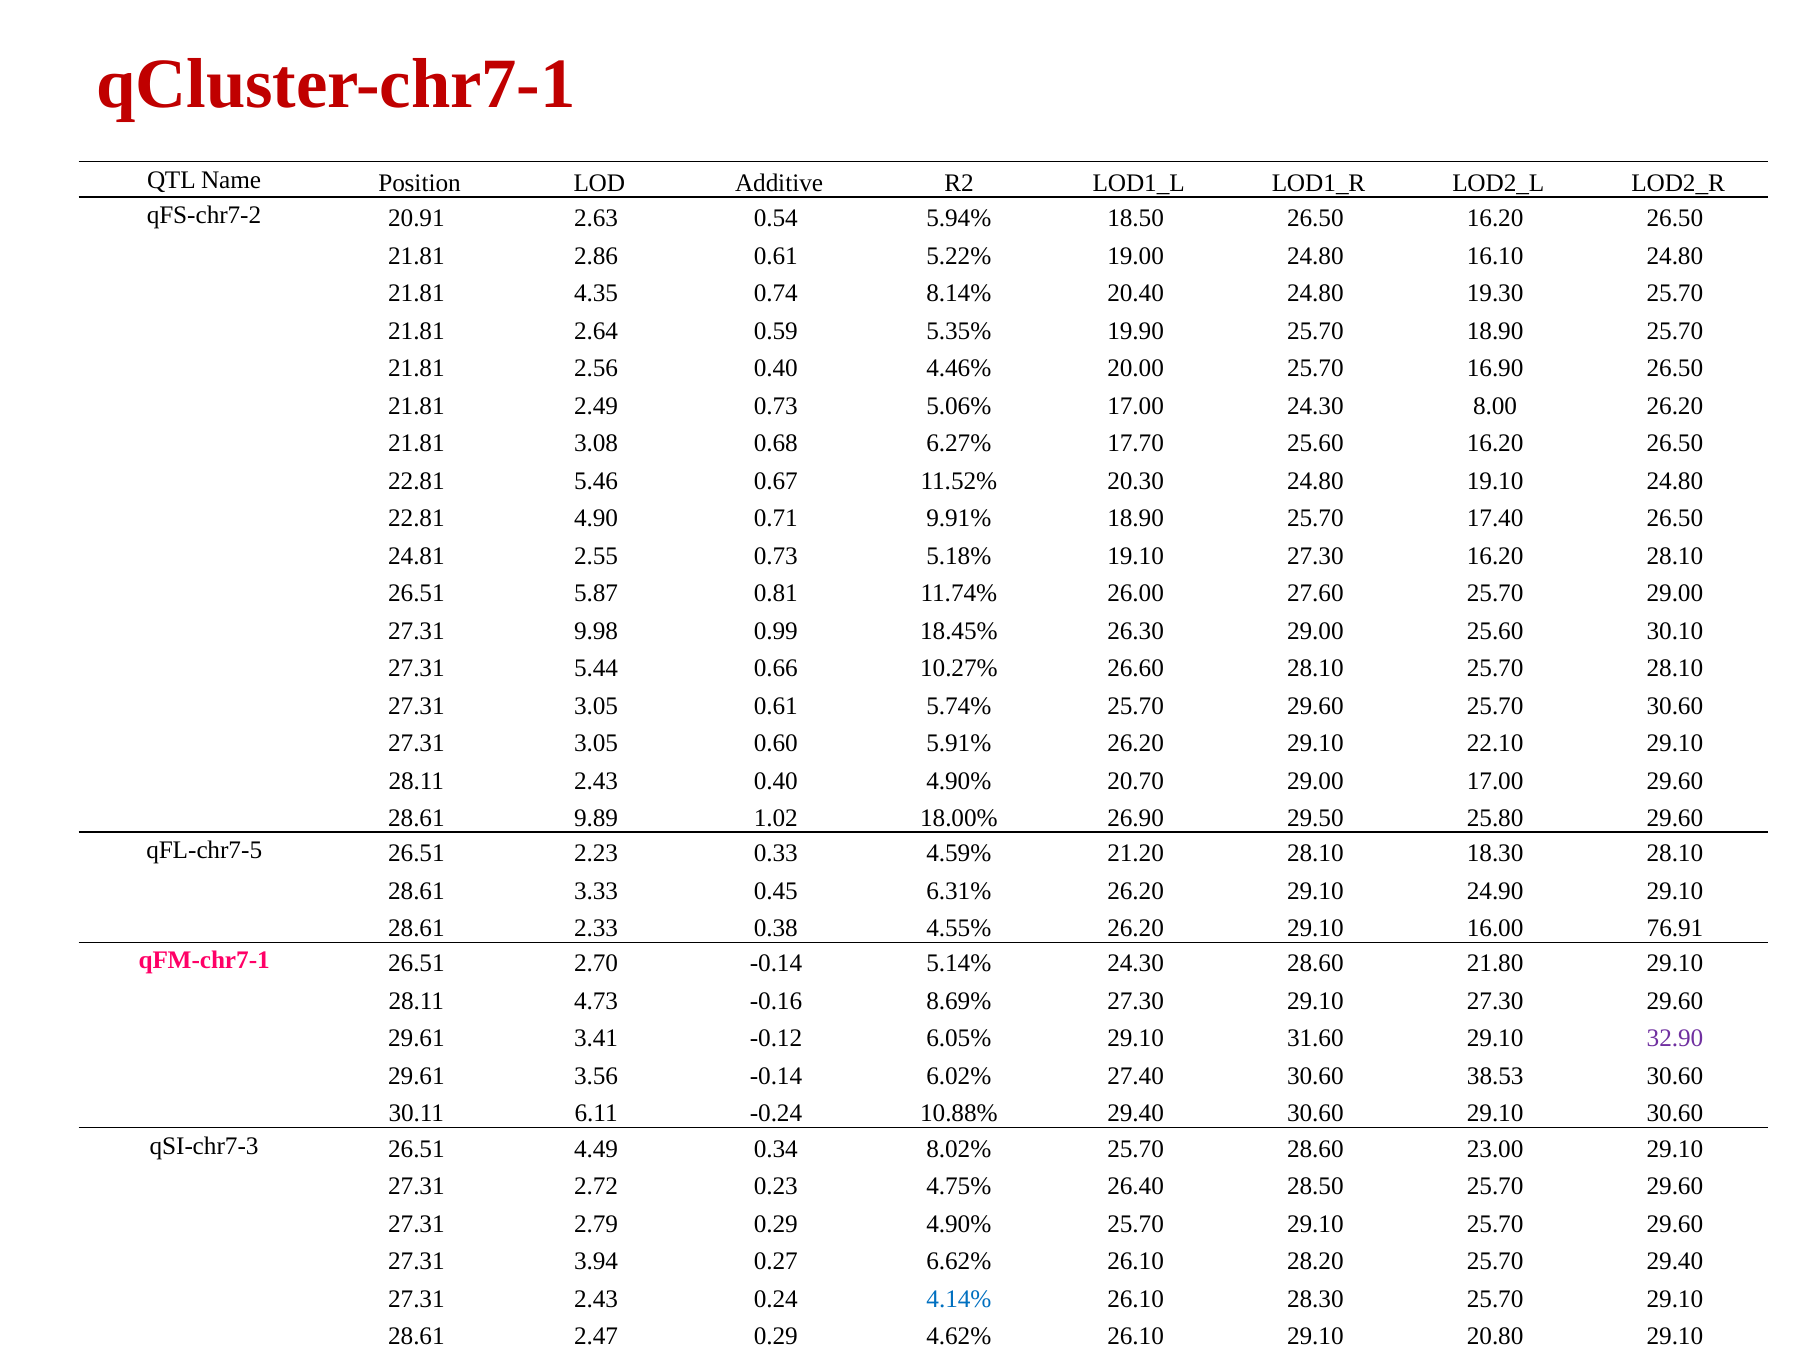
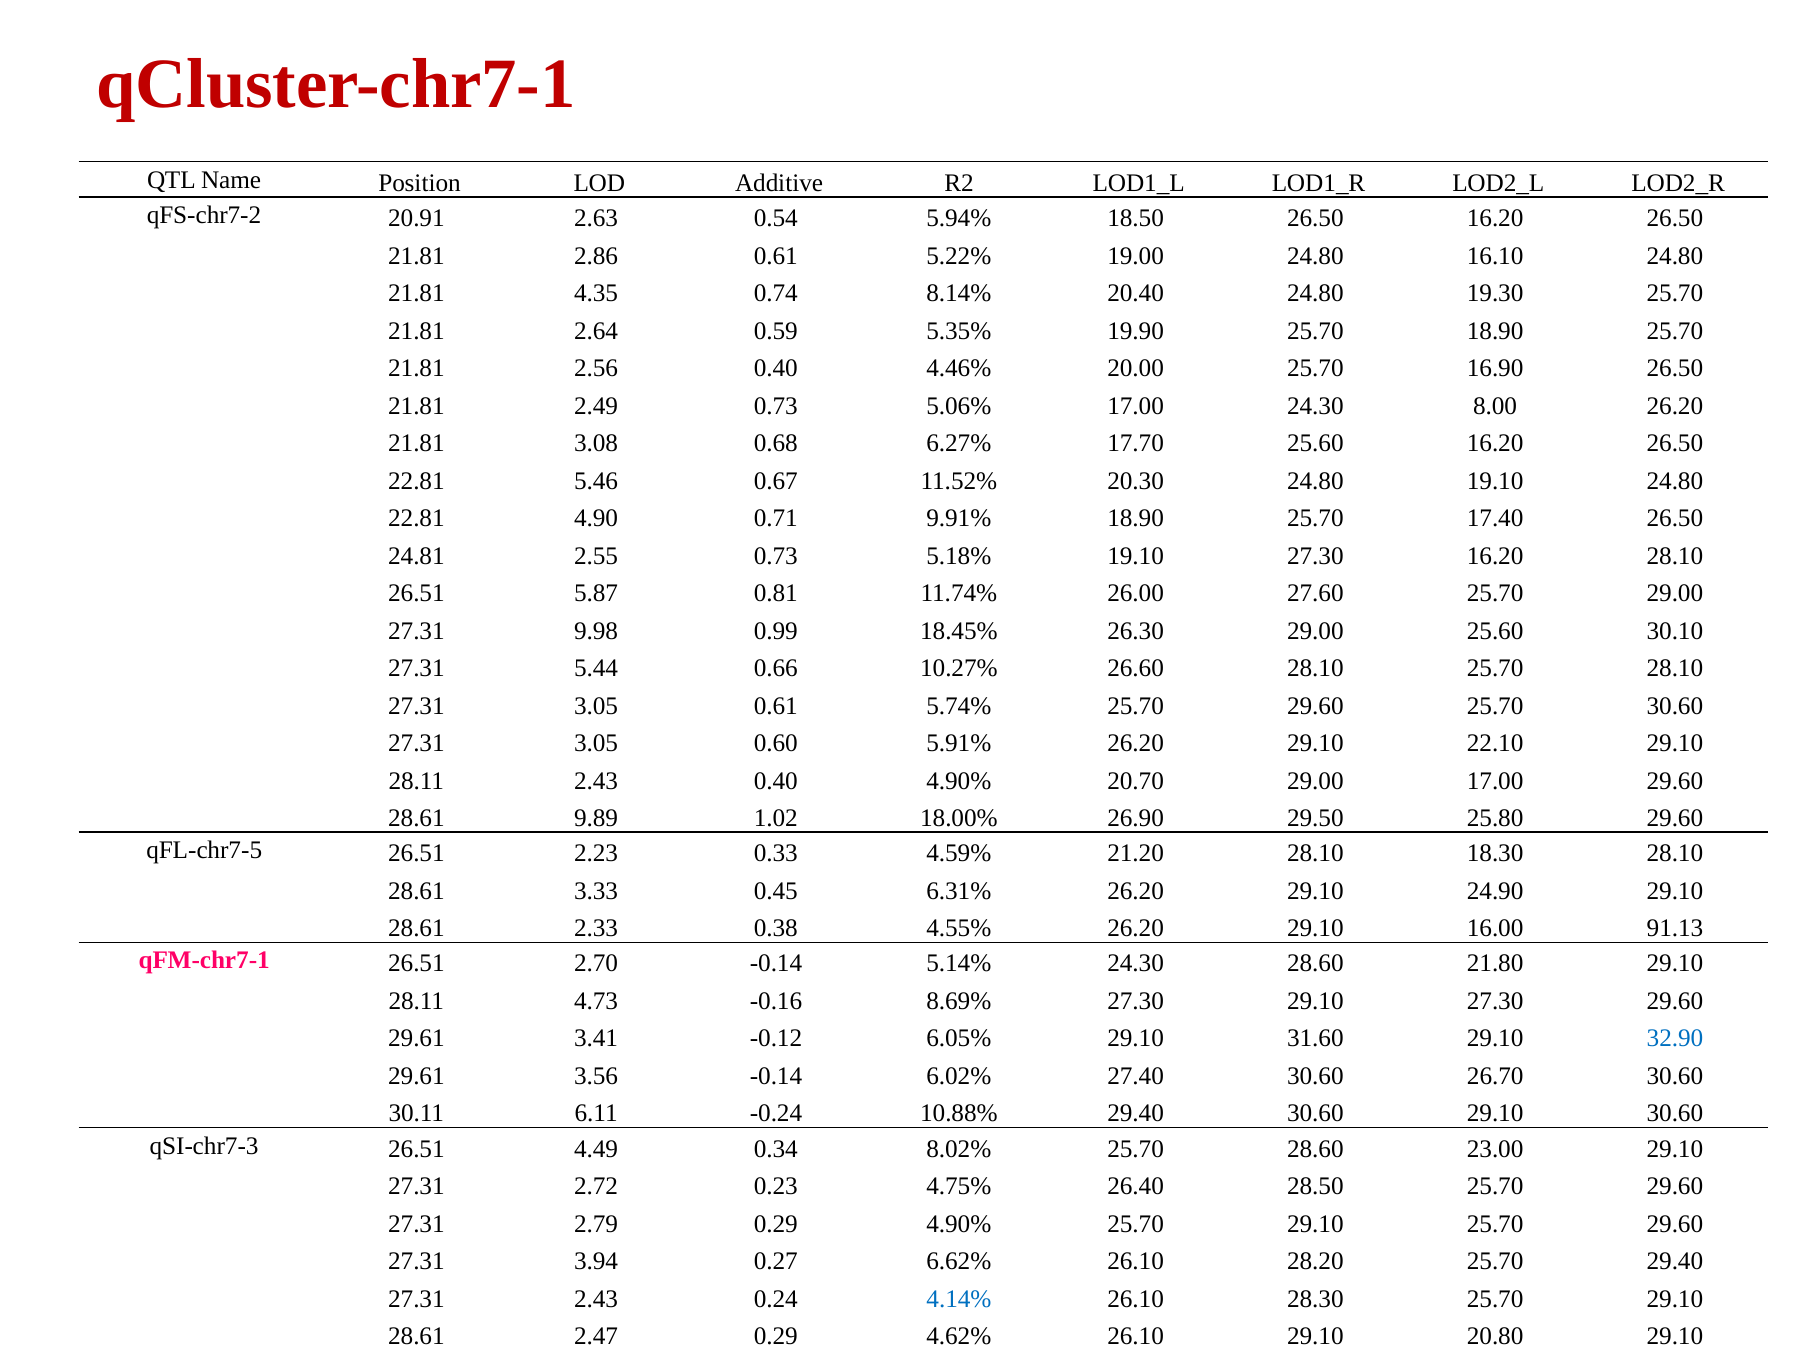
76.91: 76.91 -> 91.13 (1675, 929)
32.90 colour: purple -> blue (1675, 1039)
38.53: 38.53 -> 26.70 (1495, 1077)
